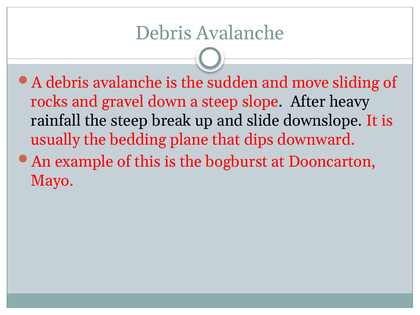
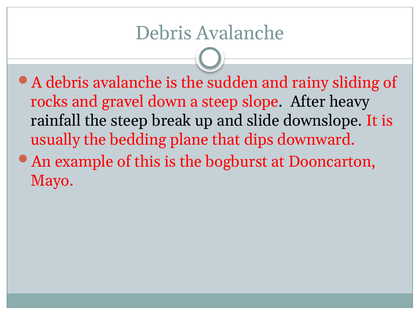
move: move -> rainy (310, 83)
